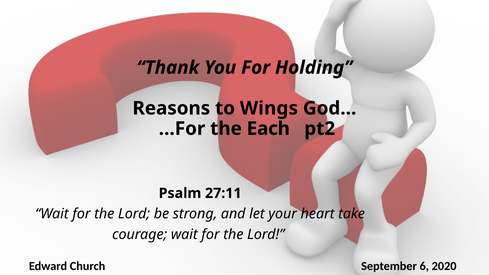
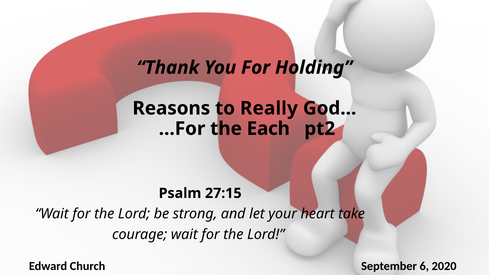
Wings: Wings -> Really (269, 108)
27:11: 27:11 -> 27:15 (223, 193)
